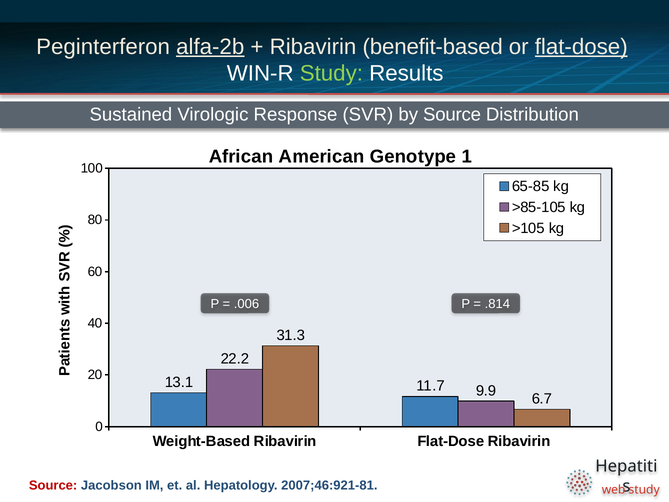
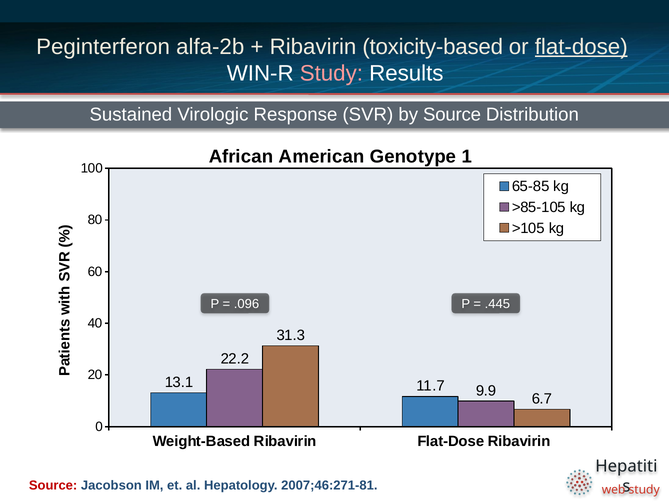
alfa-2b underline: present -> none (210, 47)
benefit-based: benefit-based -> toxicity-based (433, 47)
Study colour: light green -> pink (331, 73)
.006: .006 -> .096 (246, 304)
.814: .814 -> .445 (497, 304)
2007;46:921-81: 2007;46:921-81 -> 2007;46:271-81 (329, 485)
